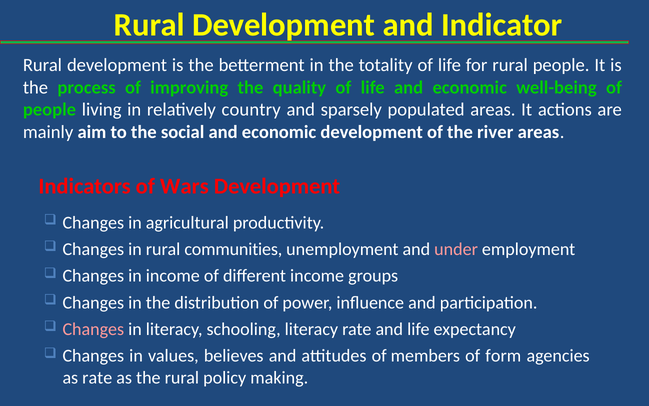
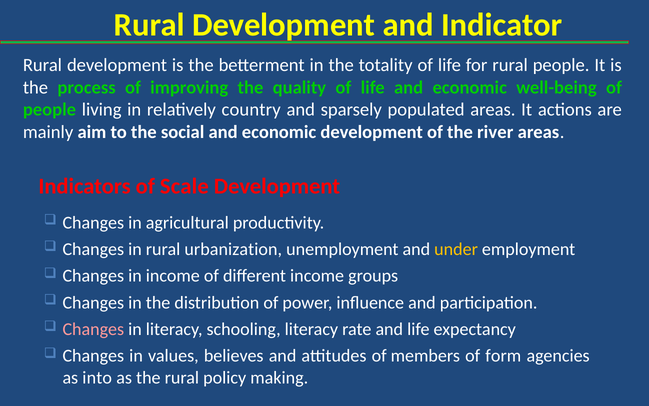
Wars: Wars -> Scale (184, 186)
communities: communities -> urbanization (233, 249)
under colour: pink -> yellow (456, 249)
as rate: rate -> into (97, 377)
